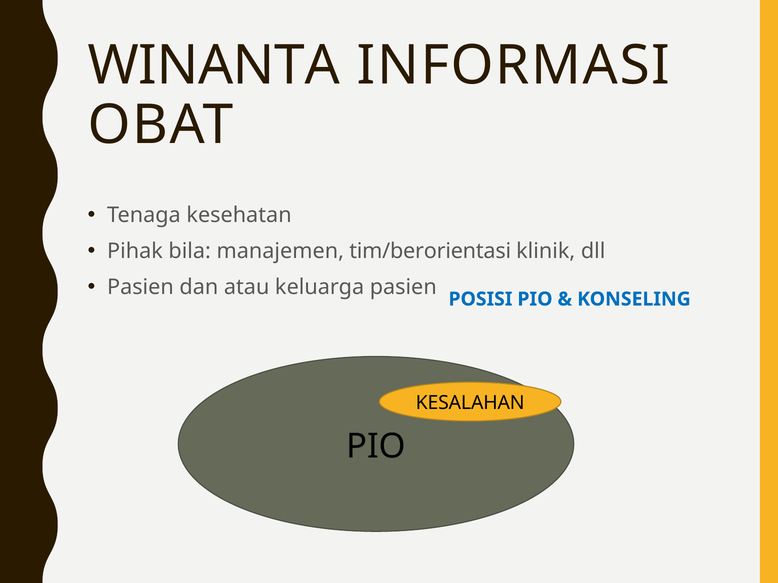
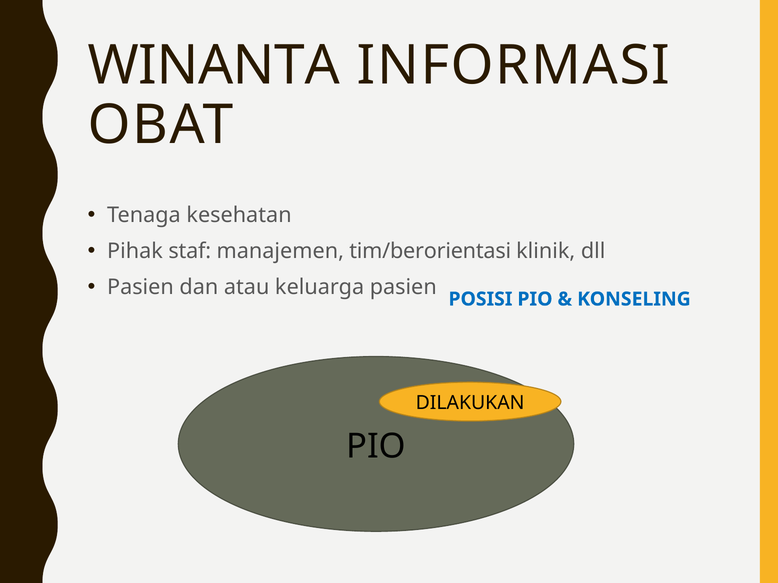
bila: bila -> staf (190, 252)
KESALAHAN: KESALAHAN -> DILAKUKAN (470, 403)
